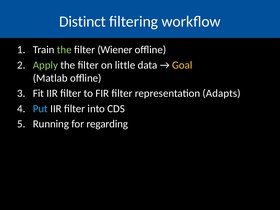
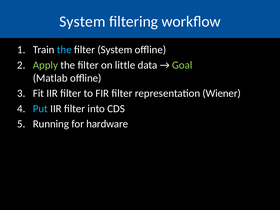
Distinct: Distinct -> System (82, 22)
the colour: light green -> light blue (64, 50)
filter Wiener: Wiener -> System (115, 50)
Goal colour: yellow -> light green (182, 65)
Adapts: Adapts -> Wiener (222, 93)
regarding: regarding -> hardware (107, 124)
